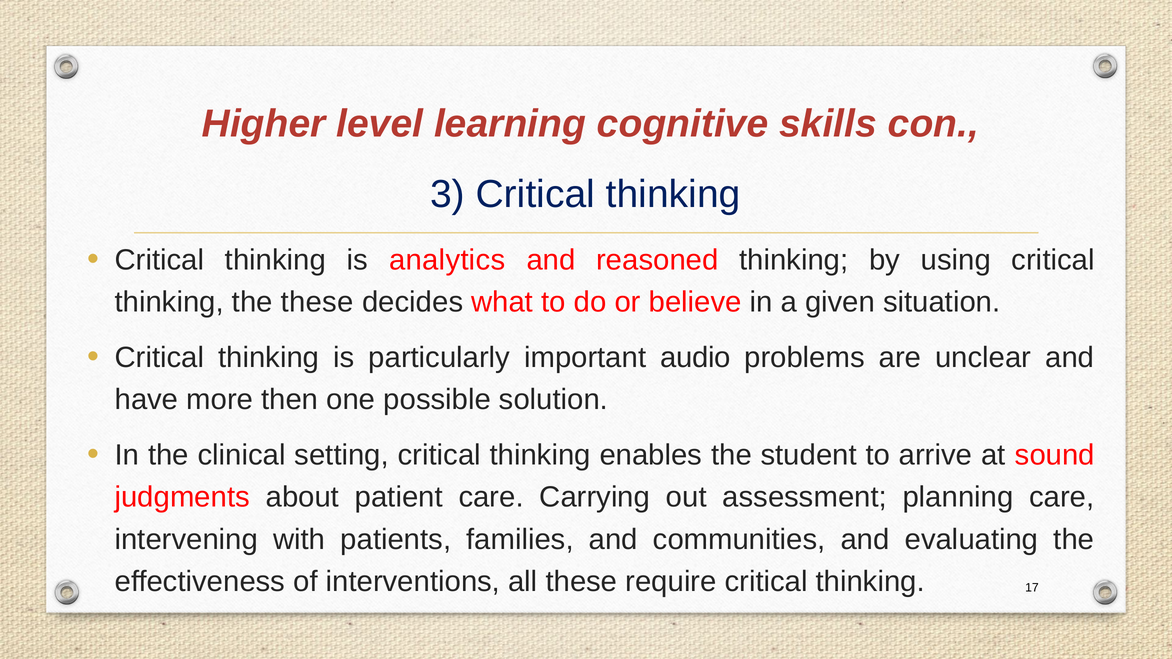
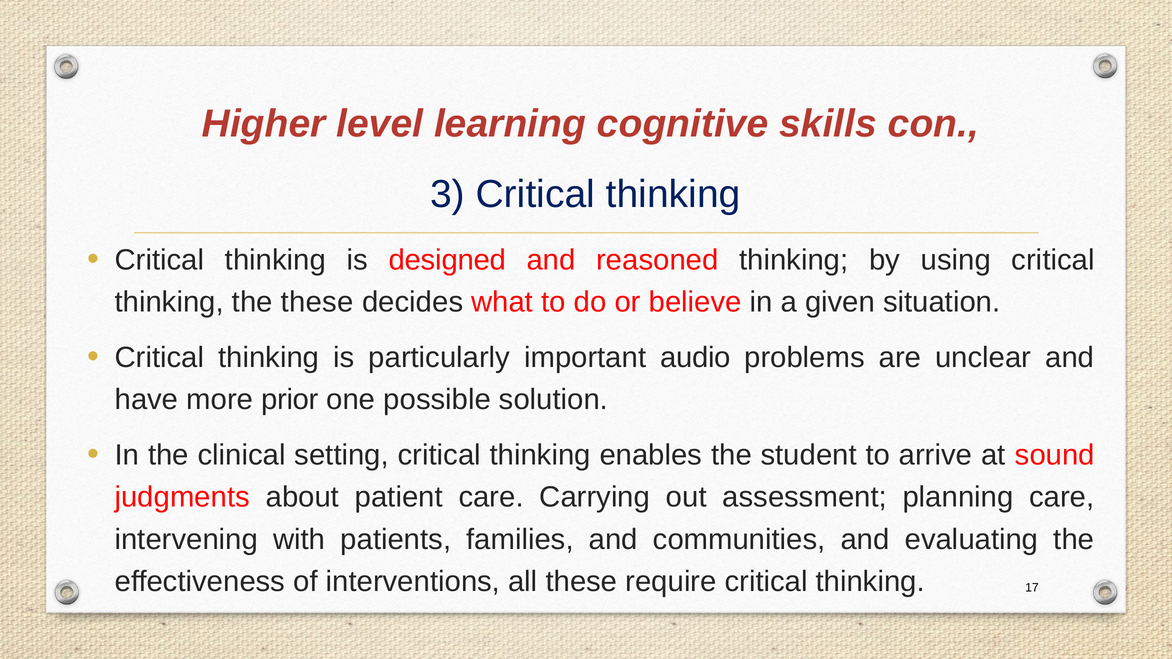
analytics: analytics -> designed (447, 260)
then: then -> prior (290, 400)
